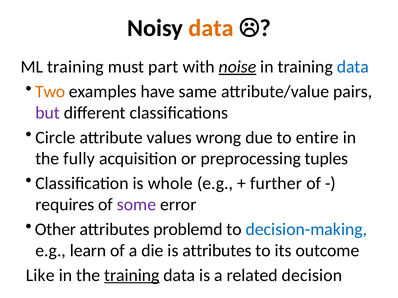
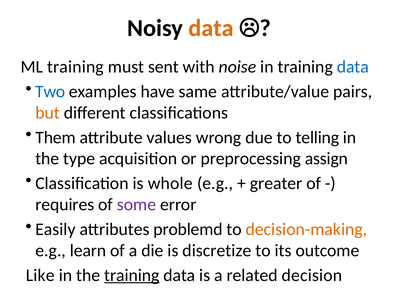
part: part -> sent (163, 67)
noise underline: present -> none (237, 67)
Two colour: orange -> blue (50, 92)
but colour: purple -> orange (48, 113)
Circle: Circle -> Them (55, 138)
entire: entire -> telling (317, 138)
fully: fully -> type (79, 159)
tuples: tuples -> assign (326, 159)
further: further -> greater (276, 184)
Other: Other -> Easily (55, 230)
decision-making colour: blue -> orange (306, 230)
is attributes: attributes -> discretize (217, 251)
